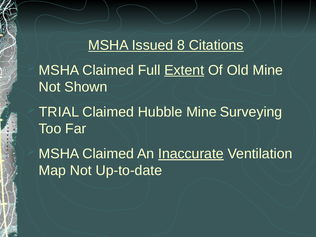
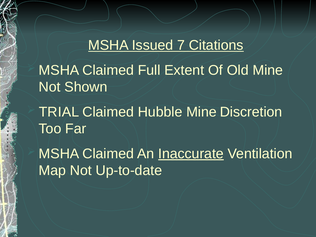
8: 8 -> 7 (181, 45)
Extent underline: present -> none (184, 70)
Surveying: Surveying -> Discretion (251, 112)
